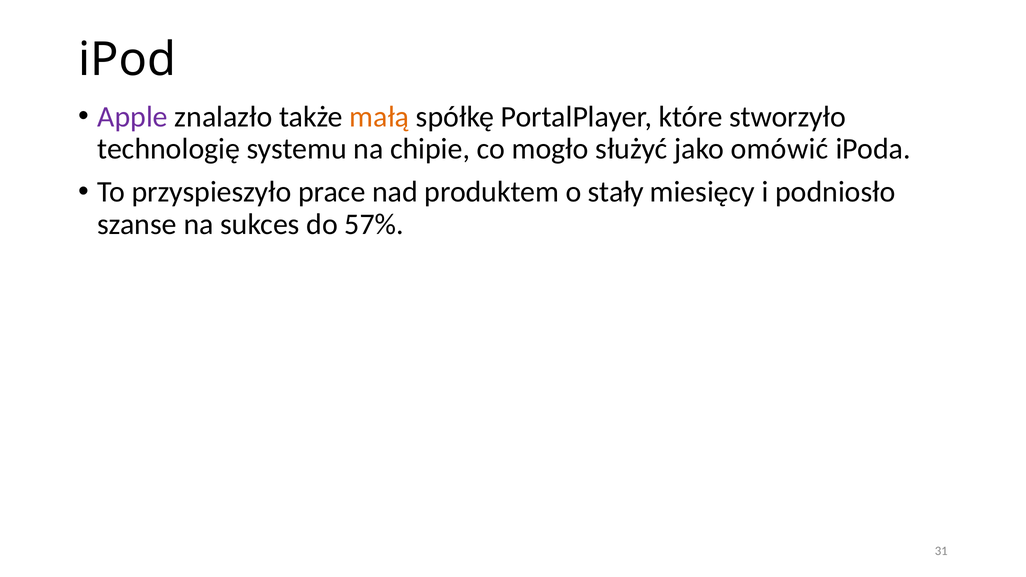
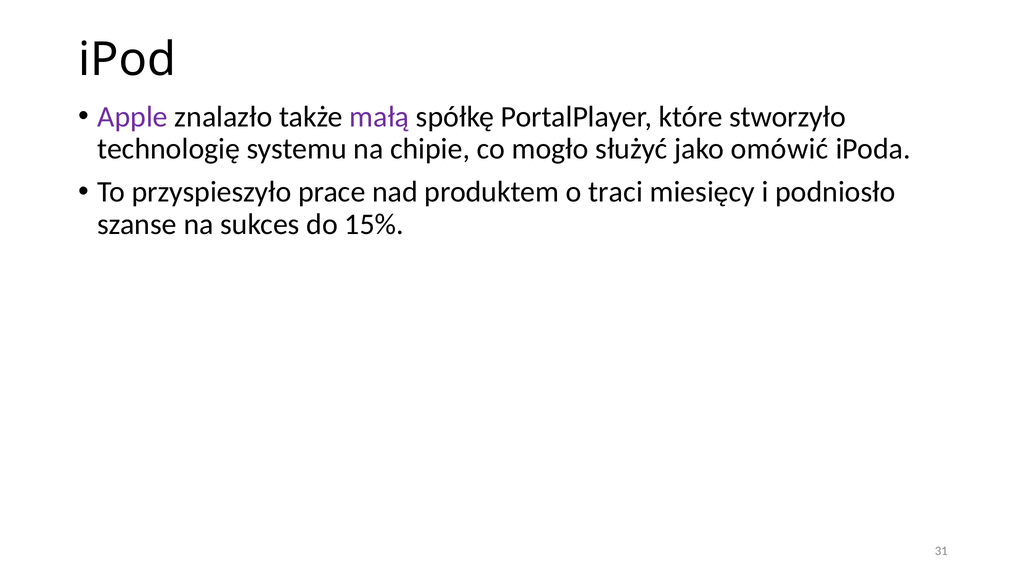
małą colour: orange -> purple (379, 117)
stały: stały -> traci (616, 192)
57%: 57% -> 15% (374, 224)
